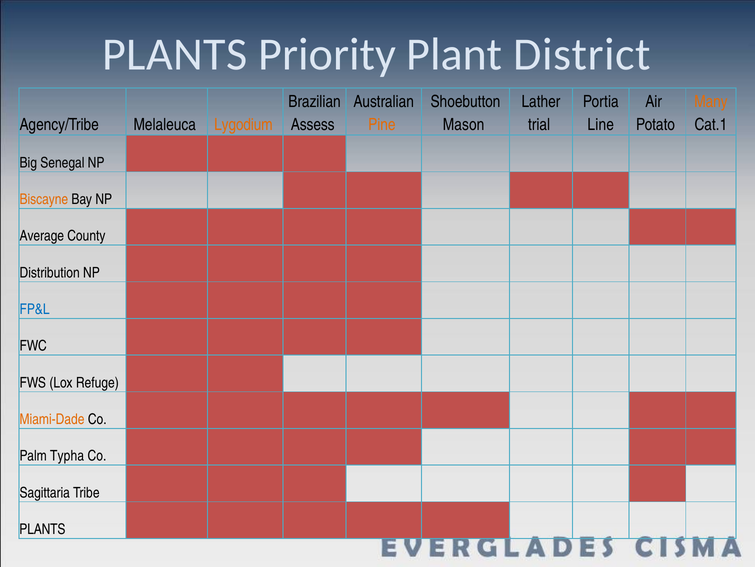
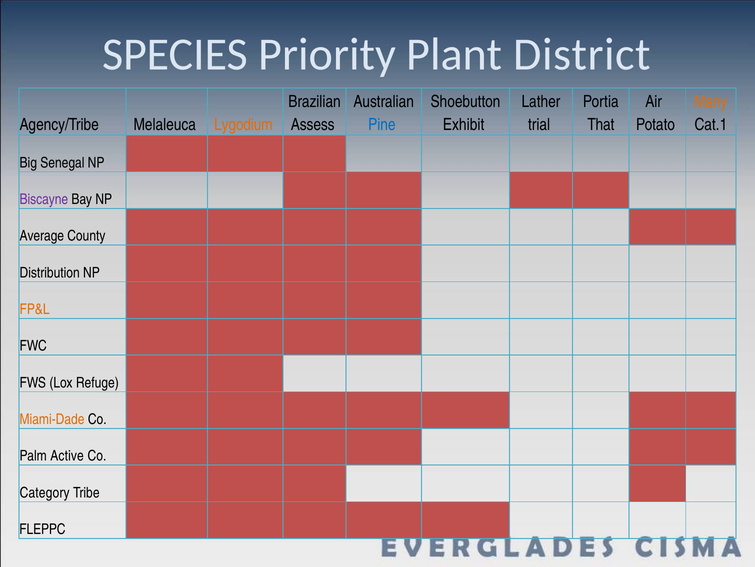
PLANTS: PLANTS -> SPECIES (175, 54)
Pine colour: orange -> blue (382, 125)
Mason: Mason -> Exhibit (464, 125)
Line: Line -> That (601, 125)
Biscayne colour: orange -> purple (44, 199)
FP&L colour: blue -> orange (35, 309)
Typha: Typha -> Active (67, 455)
Sagittaria: Sagittaria -> Category (45, 492)
PLANTS: PLANTS -> FLEPPC (42, 529)
